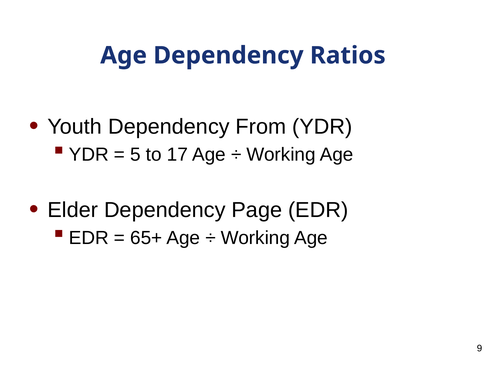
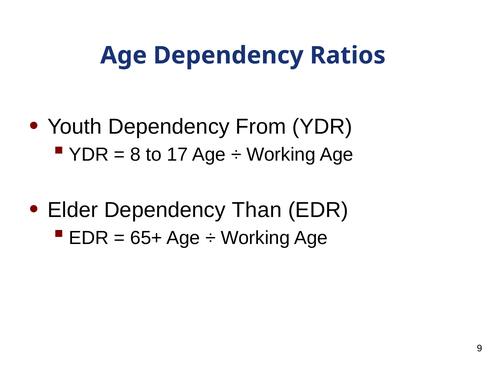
5: 5 -> 8 (135, 155)
Page: Page -> Than (257, 210)
